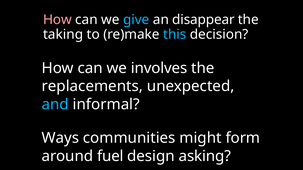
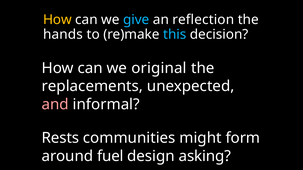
How colour: pink -> yellow (57, 20)
disappear: disappear -> reflection (203, 20)
taking: taking -> hands (63, 34)
involves: involves -> original (159, 68)
and colour: light blue -> pink (55, 105)
Ways: Ways -> Rests (60, 138)
